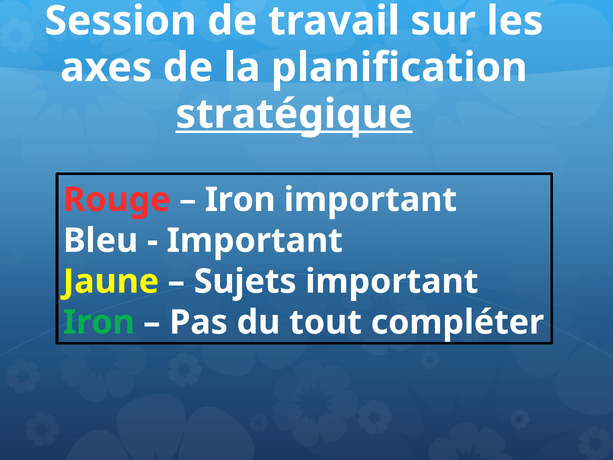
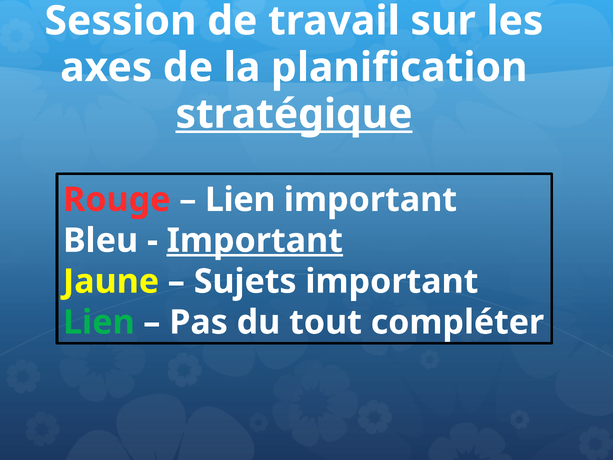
Iron: Iron -> Lien (240, 200)
Important underline: none -> present (255, 240)
Iron: Iron -> Lien (99, 322)
